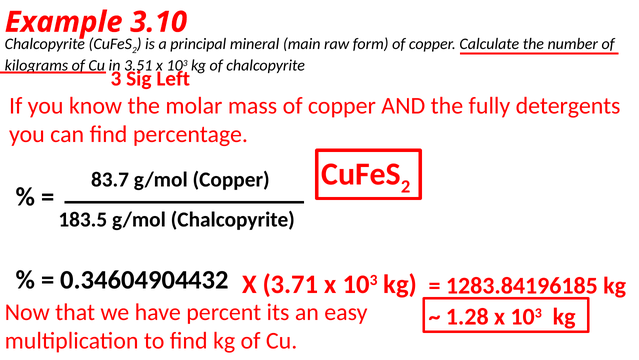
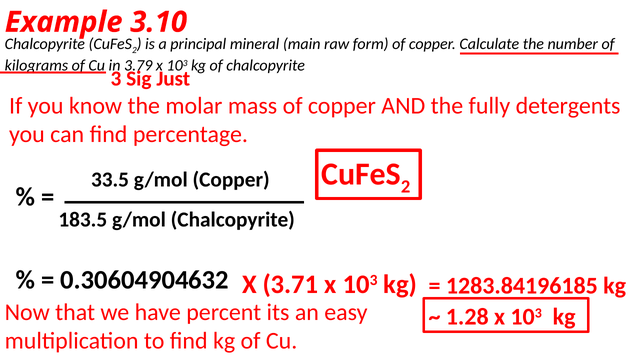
3.51: 3.51 -> 3.79 (138, 66)
Left: Left -> Just (173, 78)
83.7: 83.7 -> 33.5 (110, 180)
0.34604904432: 0.34604904432 -> 0.30604904632 (145, 279)
